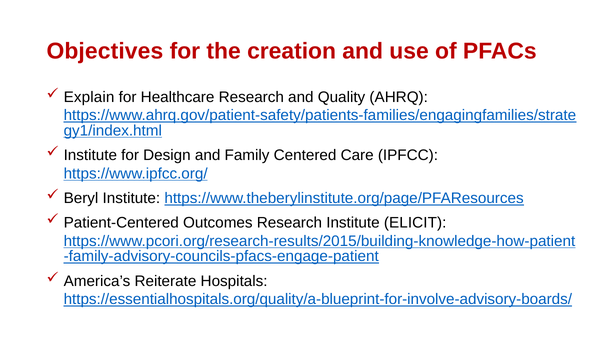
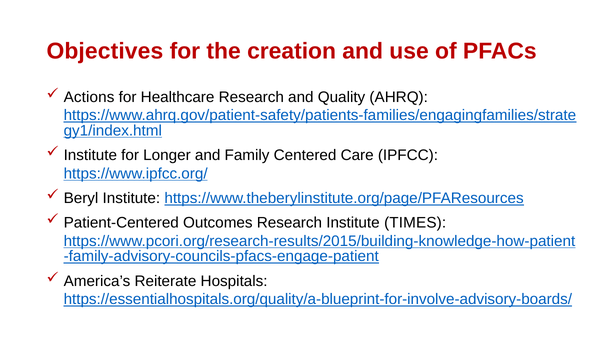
Explain: Explain -> Actions (89, 97)
Design: Design -> Longer (167, 155)
ELICIT: ELICIT -> TIMES (415, 223)
